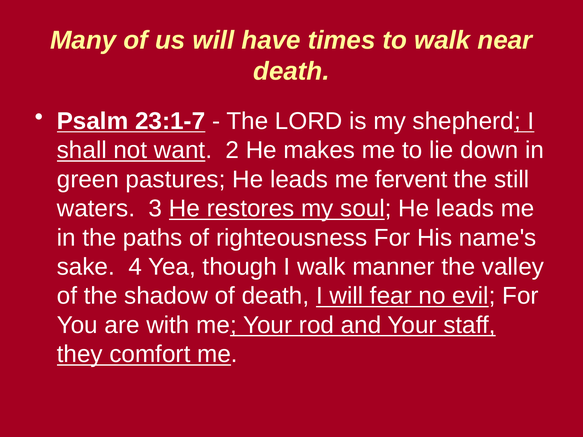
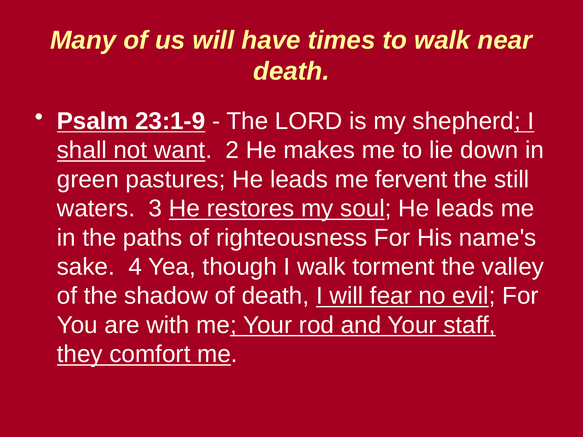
23:1-7: 23:1-7 -> 23:1-9 (170, 121)
manner: manner -> torment (394, 267)
